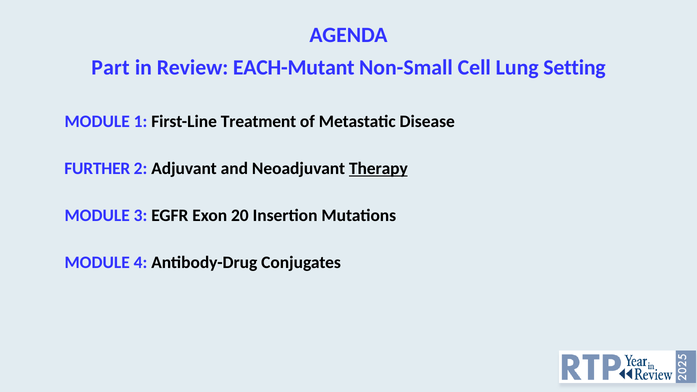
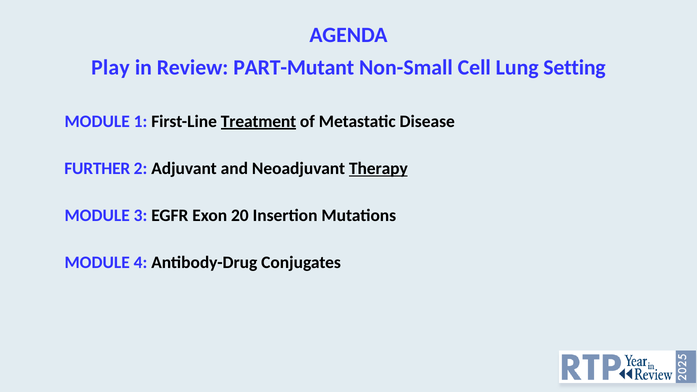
Part: Part -> Play (110, 67)
EACH-Mutant: EACH-Mutant -> PART-Mutant (294, 67)
Treatment underline: none -> present (259, 121)
